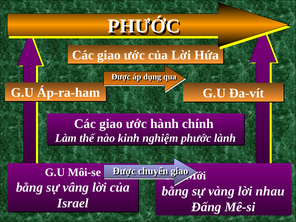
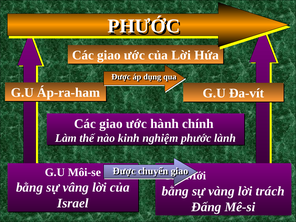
nhau: nhau -> trách (270, 191)
